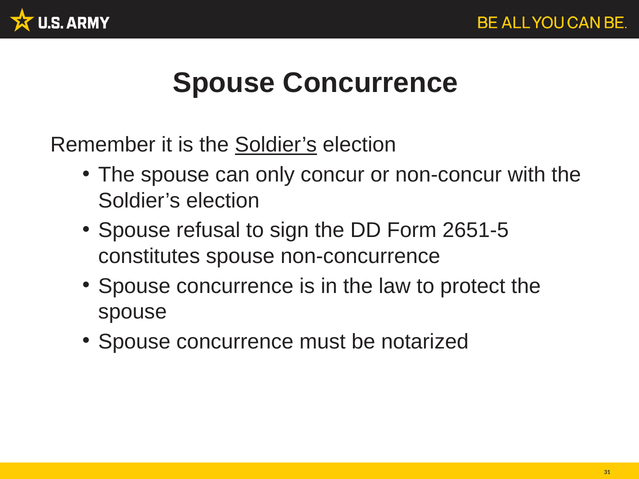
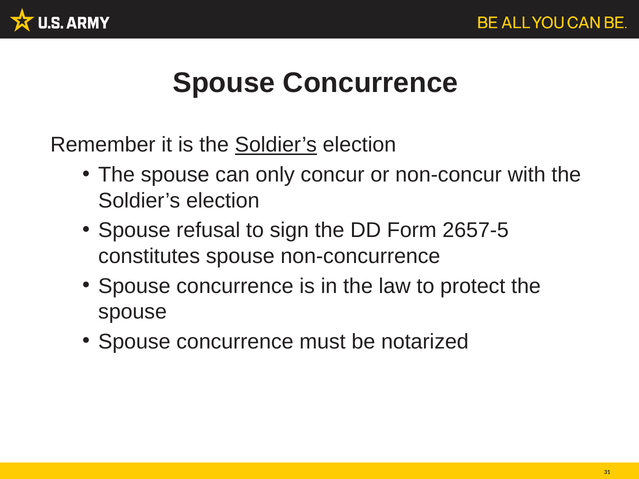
2651-5: 2651-5 -> 2657-5 (476, 231)
